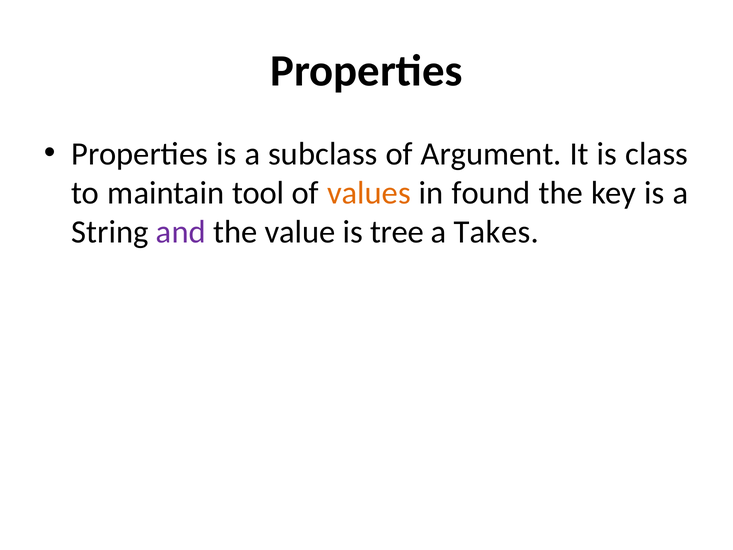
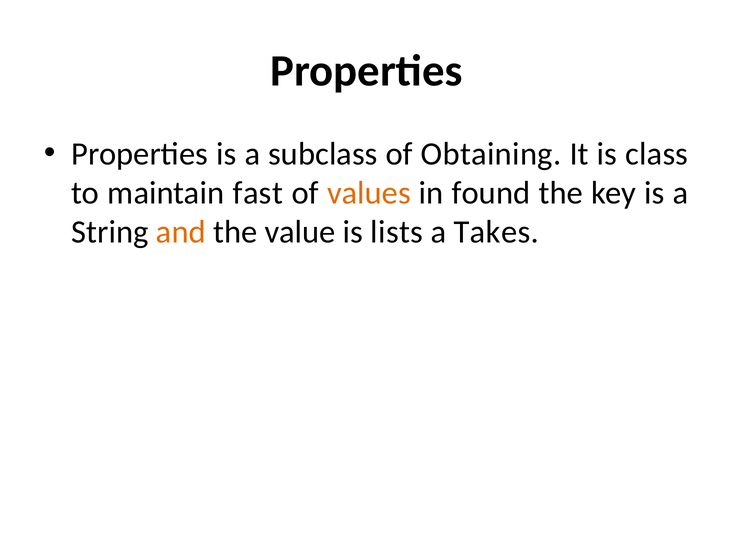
Argument: Argument -> Obtaining (491, 154)
tool: tool -> fast (258, 193)
and colour: purple -> orange (181, 232)
tree: tree -> lists (397, 232)
